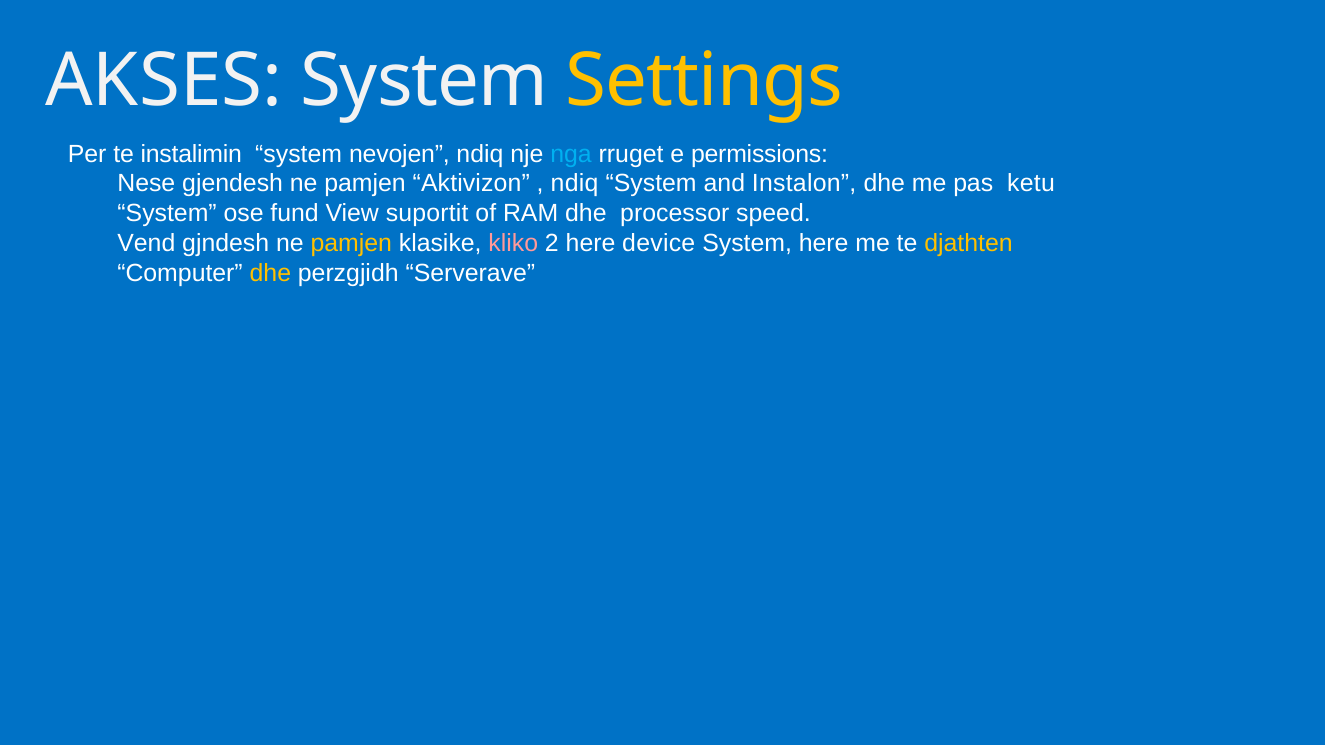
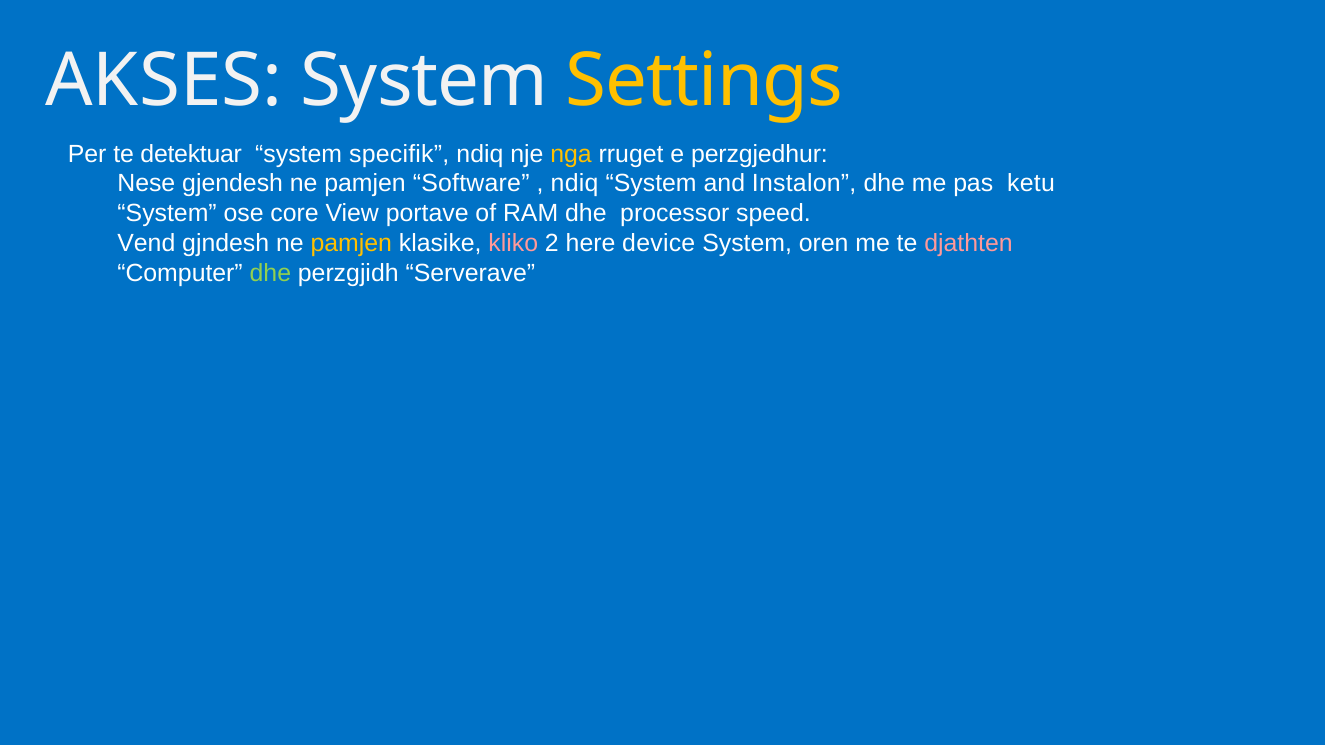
instalimin: instalimin -> detektuar (191, 154)
nevojen: nevojen -> specifik (399, 154)
nga colour: light blue -> yellow (571, 154)
permissions: permissions -> perzgjedhur (759, 154)
Aktivizon: Aktivizon -> Software (471, 184)
fund: fund -> core (295, 214)
suportit: suportit -> portave (427, 214)
System here: here -> oren (824, 243)
djathten colour: yellow -> pink (968, 243)
dhe colour: yellow -> light green (270, 273)
